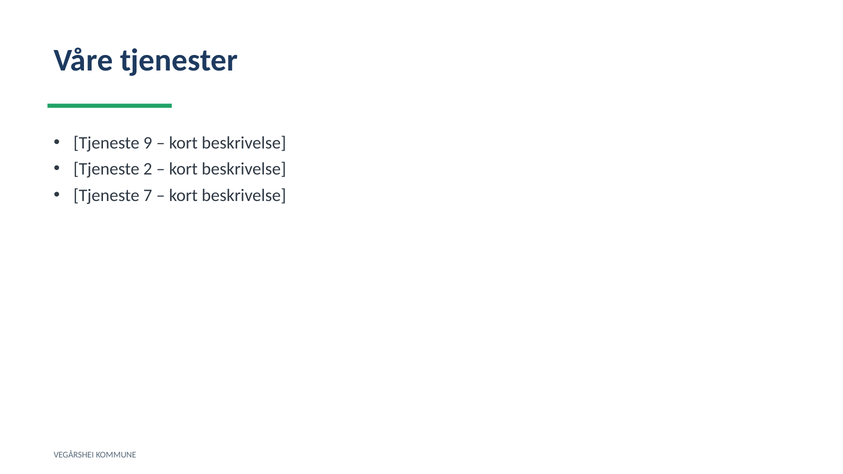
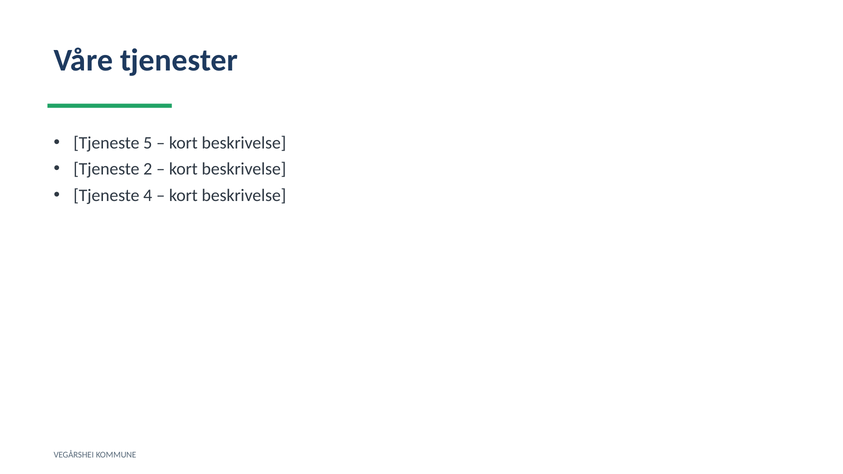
9: 9 -> 5 (148, 143)
7: 7 -> 4 (148, 195)
